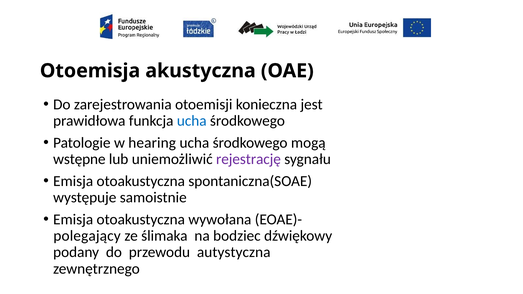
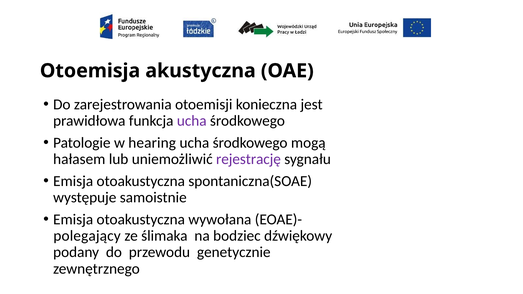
ucha colour: blue -> purple (192, 121)
wstępne: wstępne -> hałasem (79, 159)
autystyczna: autystyczna -> genetycznie (234, 252)
